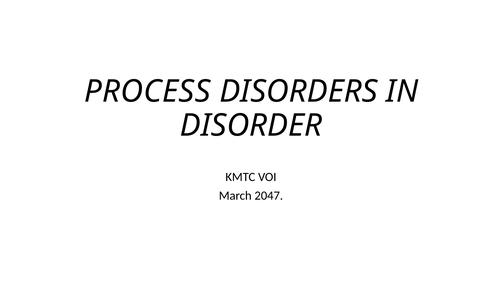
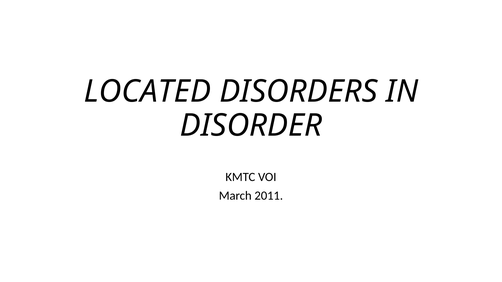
PROCESS: PROCESS -> LOCATED (147, 92)
2047: 2047 -> 2011 (269, 196)
